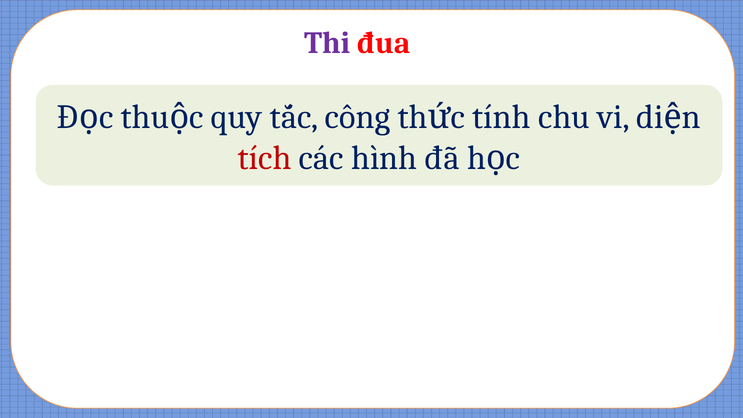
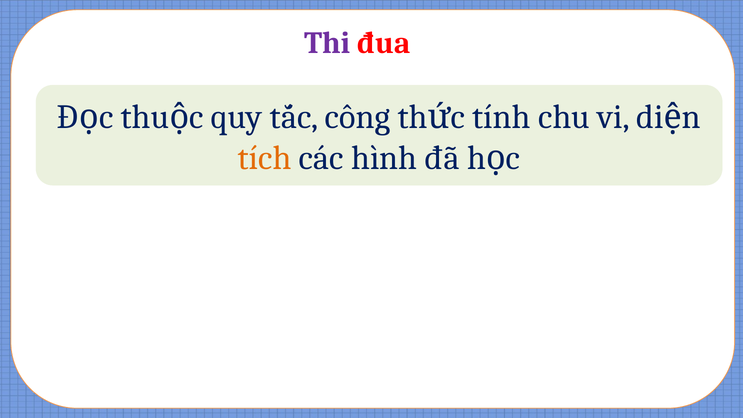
tích colour: red -> orange (265, 158)
